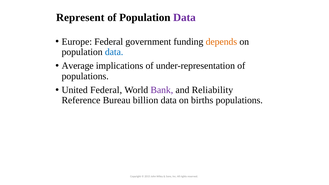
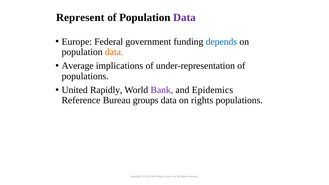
depends colour: orange -> blue (221, 42)
data colour: blue -> orange (114, 52)
United Federal: Federal -> Rapidly (106, 90)
Reliability: Reliability -> Epidemics (212, 90)
billion: billion -> groups (146, 100)
on births: births -> rights (202, 100)
